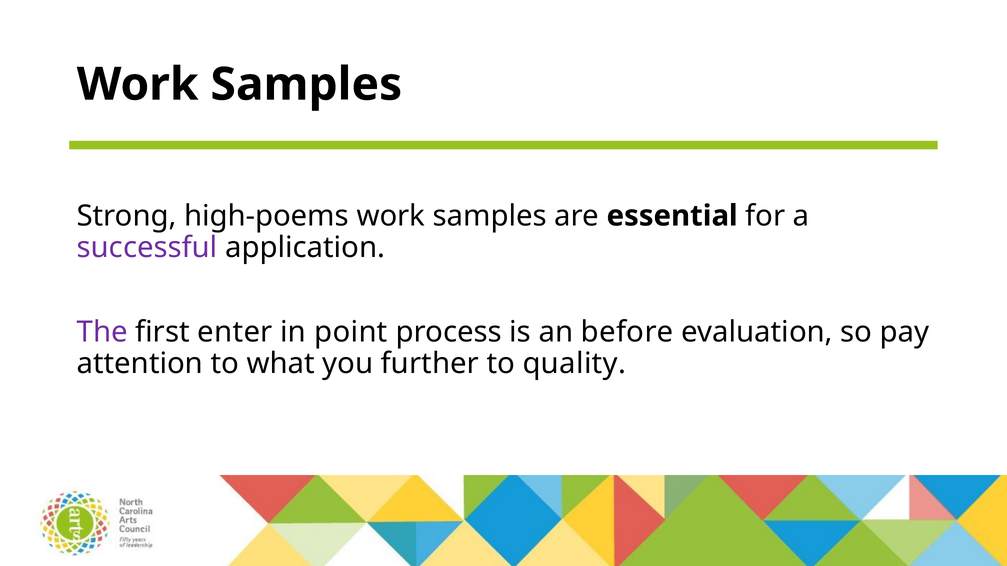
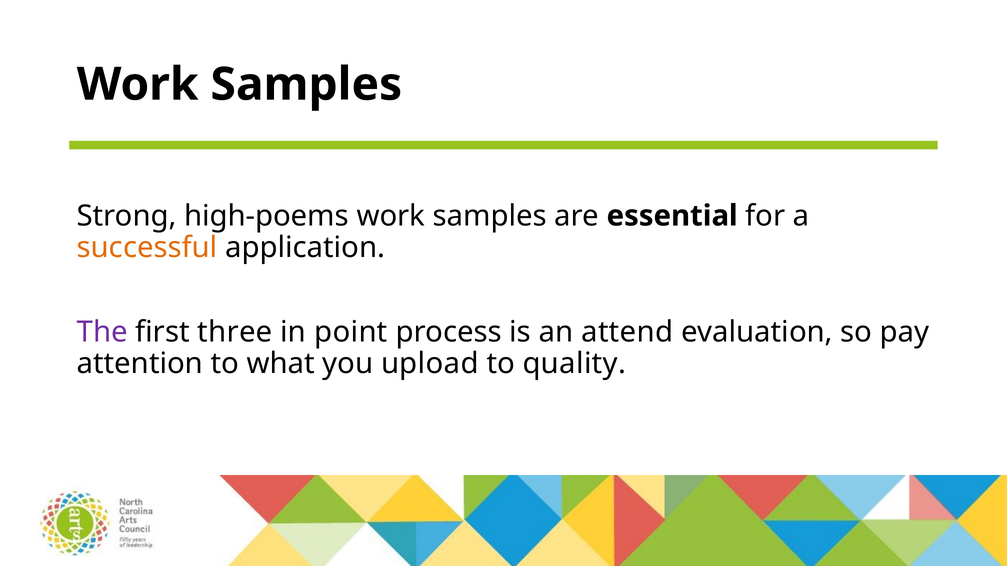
successful colour: purple -> orange (147, 248)
enter: enter -> three (235, 332)
before: before -> attend (627, 332)
further: further -> upload (430, 364)
